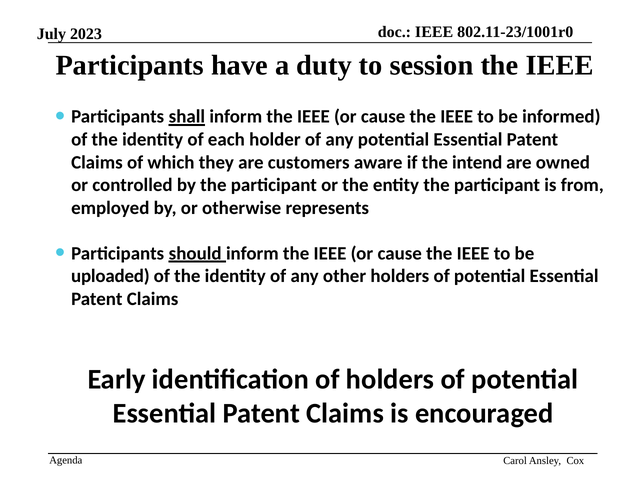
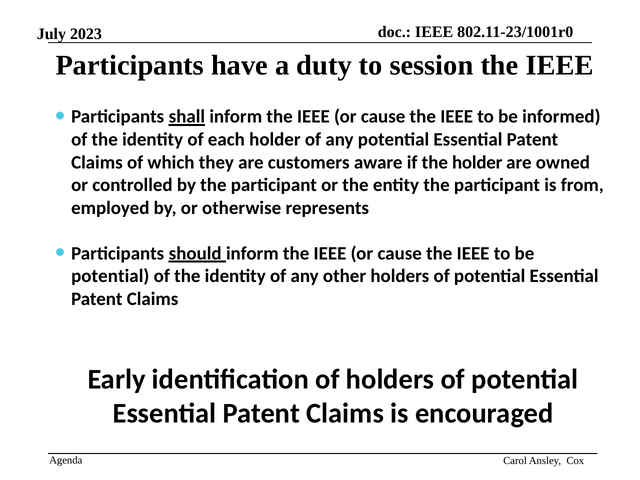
the intend: intend -> holder (477, 162)
uploaded: uploaded -> potential (110, 276)
